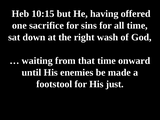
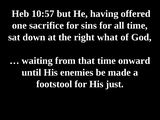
10:15: 10:15 -> 10:57 (43, 14)
wash: wash -> what (108, 37)
